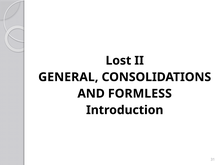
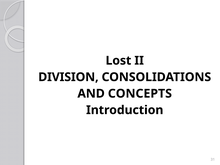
GENERAL: GENERAL -> DIVISION (68, 77)
FORMLESS: FORMLESS -> CONCEPTS (140, 94)
